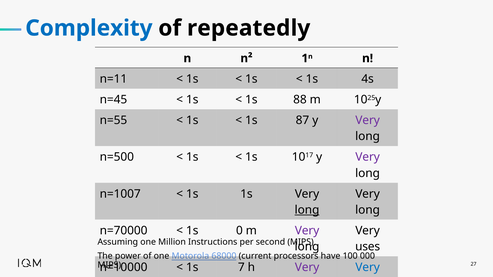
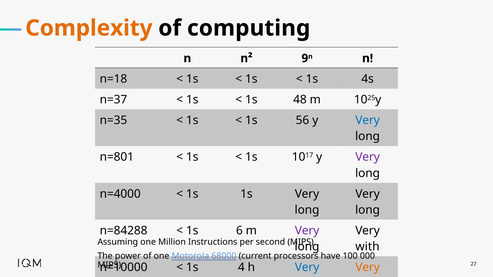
Complexity colour: blue -> orange (89, 28)
repeatedly: repeatedly -> computing (249, 28)
1: 1 -> 9 (305, 58)
n=11: n=11 -> n=18 (113, 79)
n=45: n=45 -> n=37 (113, 100)
88: 88 -> 48 (300, 100)
n=55: n=55 -> n=35 (113, 120)
87: 87 -> 56 (302, 120)
Very colour: purple -> blue (368, 120)
n=500: n=500 -> n=801 (117, 157)
n=1007: n=1007 -> n=4000 (120, 194)
long underline: present -> none (307, 210)
n=70000: n=70000 -> n=84288 (124, 231)
1s 0: 0 -> 6 (239, 231)
uses: uses -> with (368, 247)
7: 7 -> 4 (241, 268)
Very colour: purple -> blue (307, 268)
Very colour: blue -> orange (368, 268)
